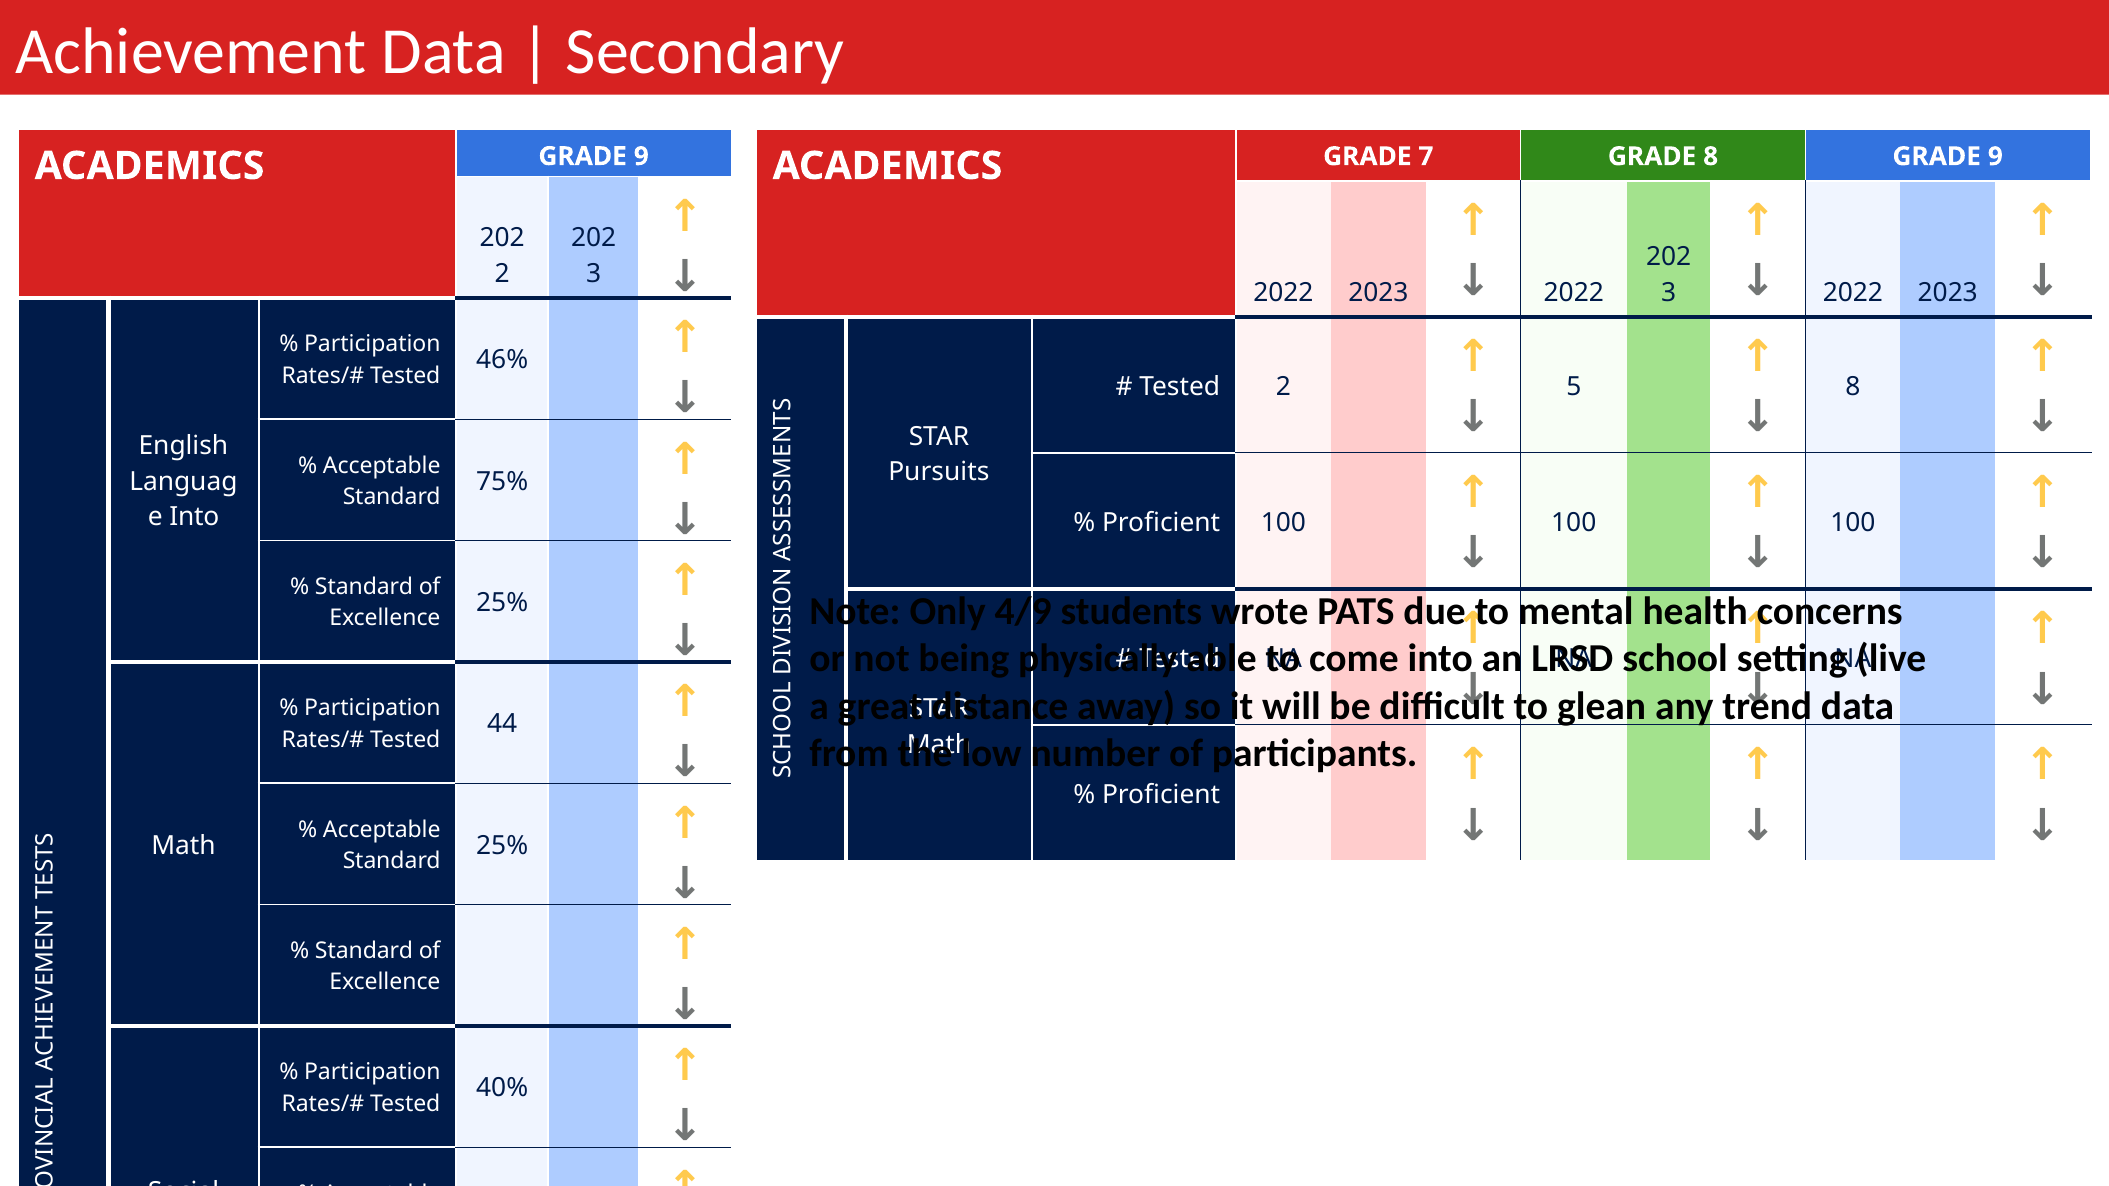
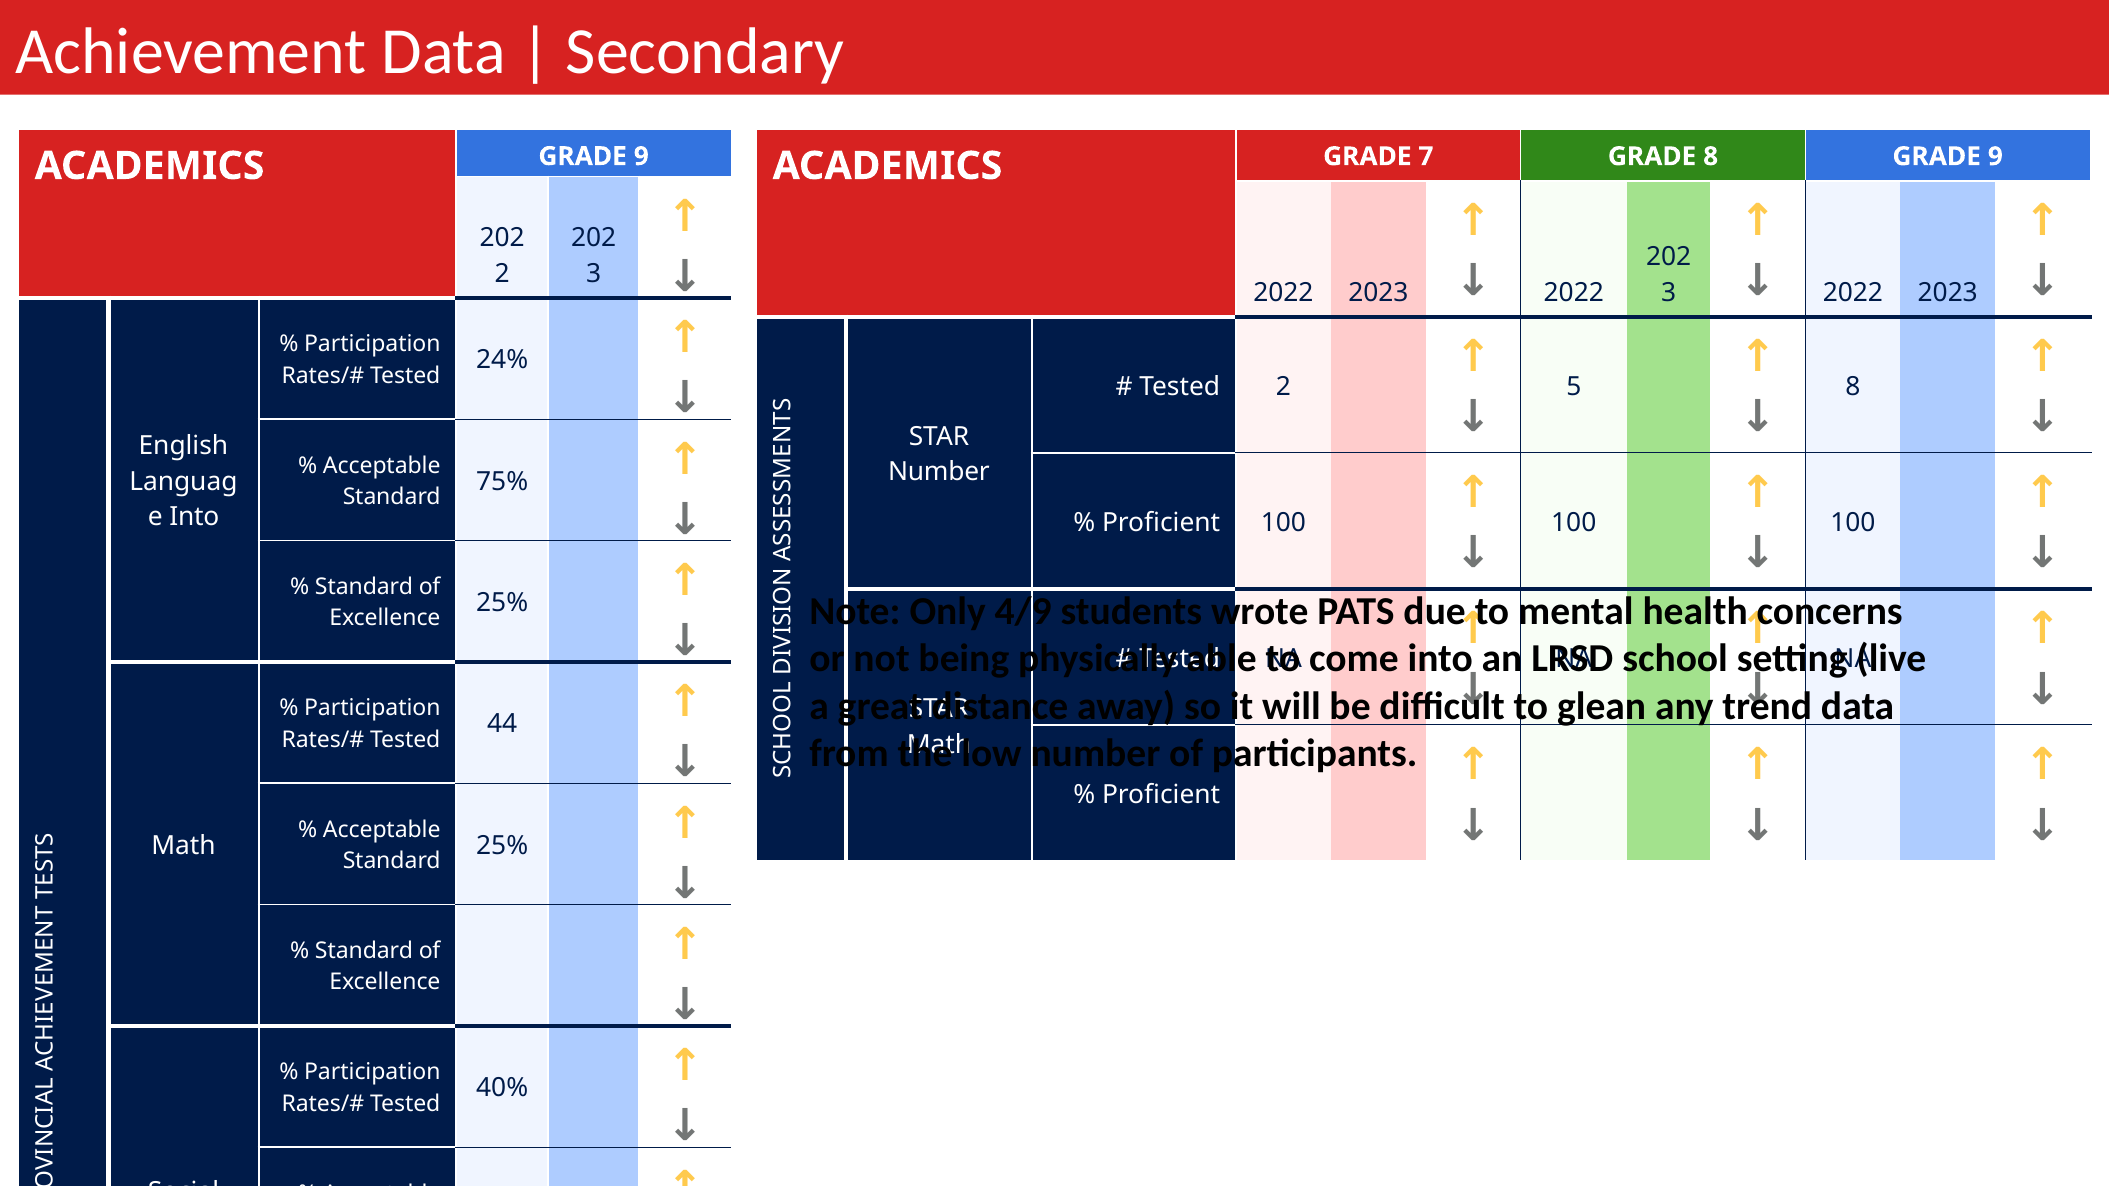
46%: 46% -> 24% (502, 360)
Pursuits: Pursuits -> Number (939, 472)
